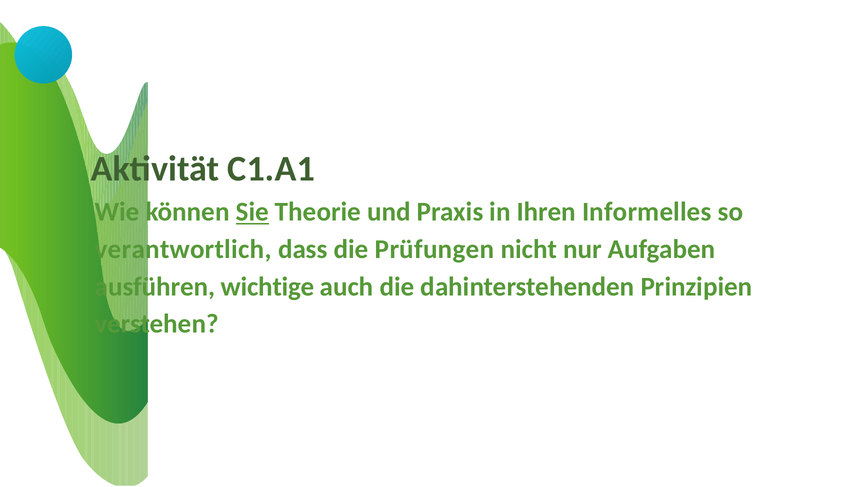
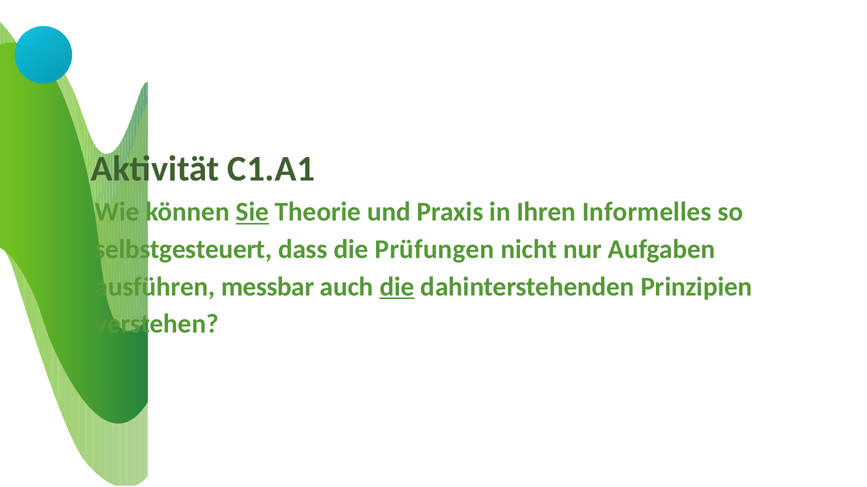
verantwortlich: verantwortlich -> selbstgesteuert (183, 250)
wichtige: wichtige -> messbar (268, 287)
die underline: none -> present (397, 287)
